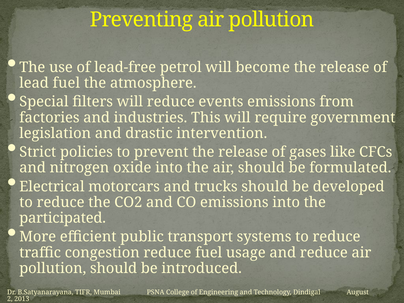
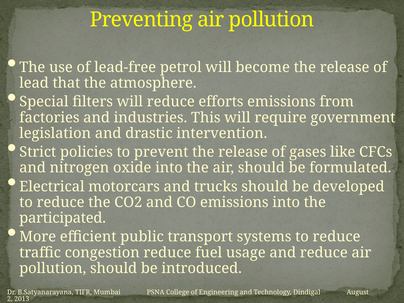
lead fuel: fuel -> that (66, 83)
events: events -> efforts (221, 102)
